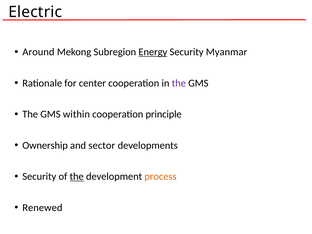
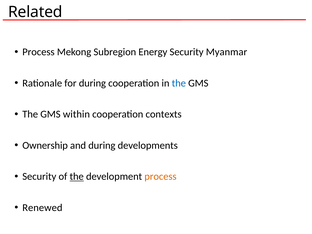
Electric: Electric -> Related (35, 12)
Around: Around -> Process (38, 52)
Energy underline: present -> none (153, 52)
for center: center -> during (92, 83)
the colour: purple -> blue (179, 83)
principle: principle -> contexts (164, 114)
and sector: sector -> during (102, 145)
